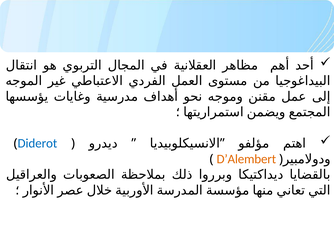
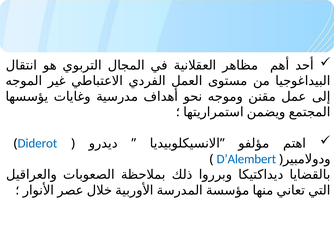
D’Alembert colour: orange -> blue (246, 159)
